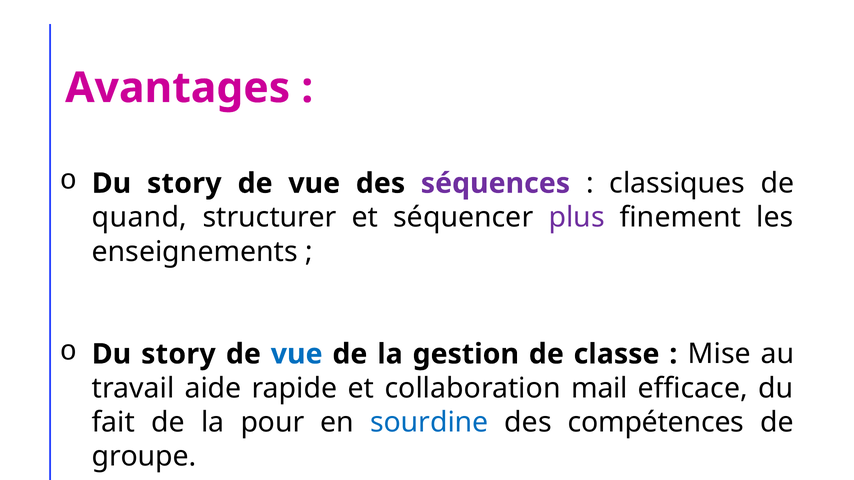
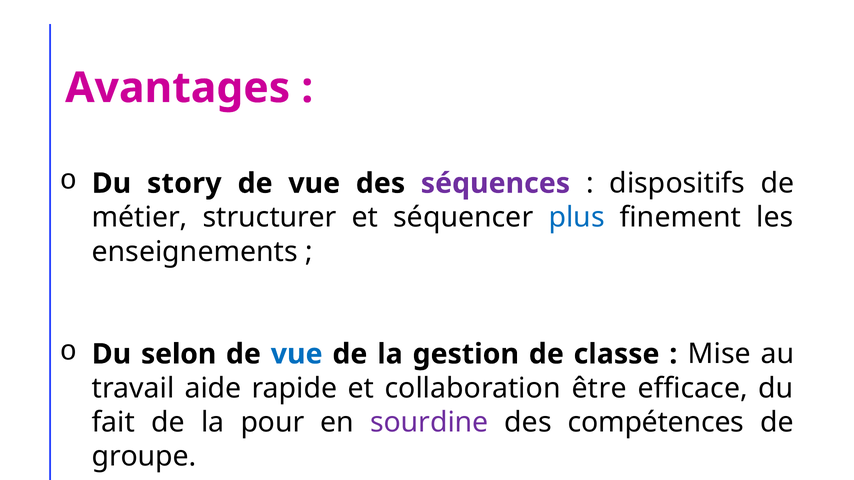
classiques: classiques -> dispositifs (677, 184)
quand: quand -> métier (140, 218)
plus colour: purple -> blue (577, 218)
story: story -> selon (179, 354)
mail: mail -> être (599, 389)
sourdine colour: blue -> purple (429, 423)
